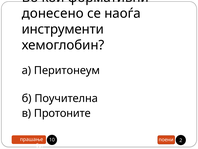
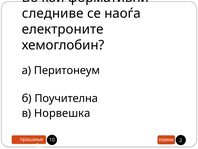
донесено: донесено -> следниве (53, 13)
инструменти: инструменти -> електроните (63, 29)
Протоните: Протоните -> Норвешка (62, 113)
